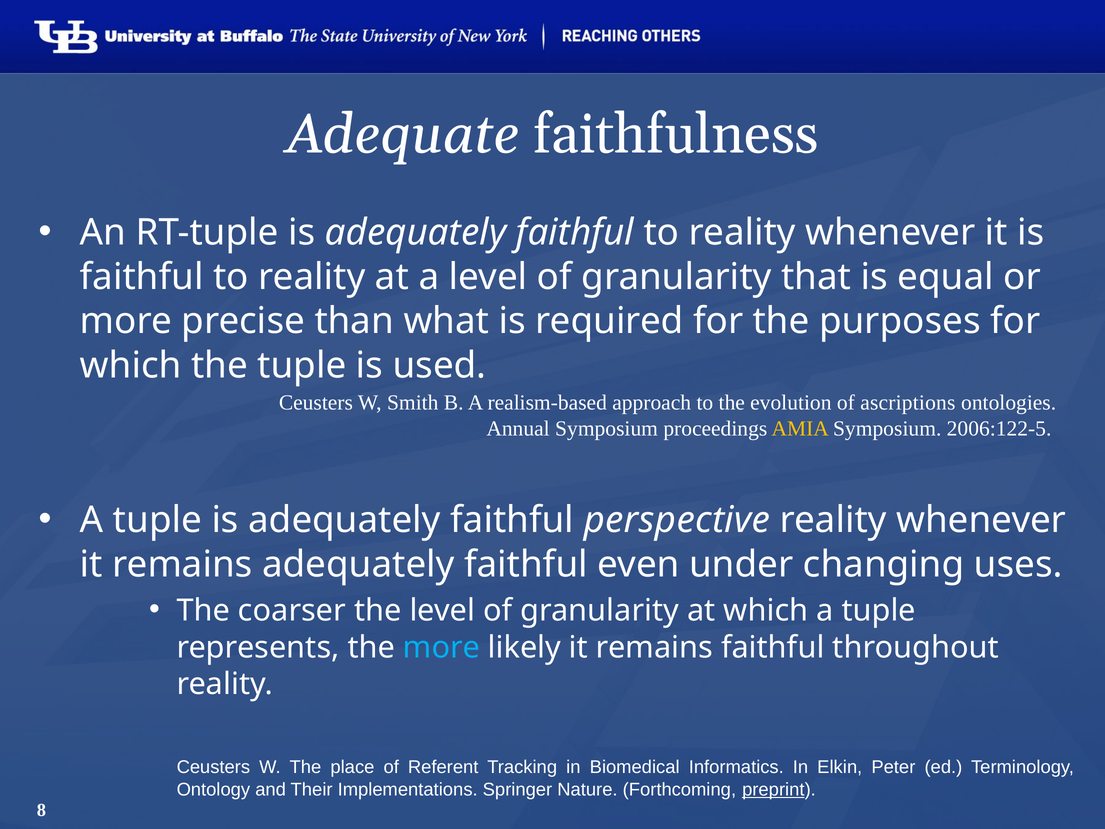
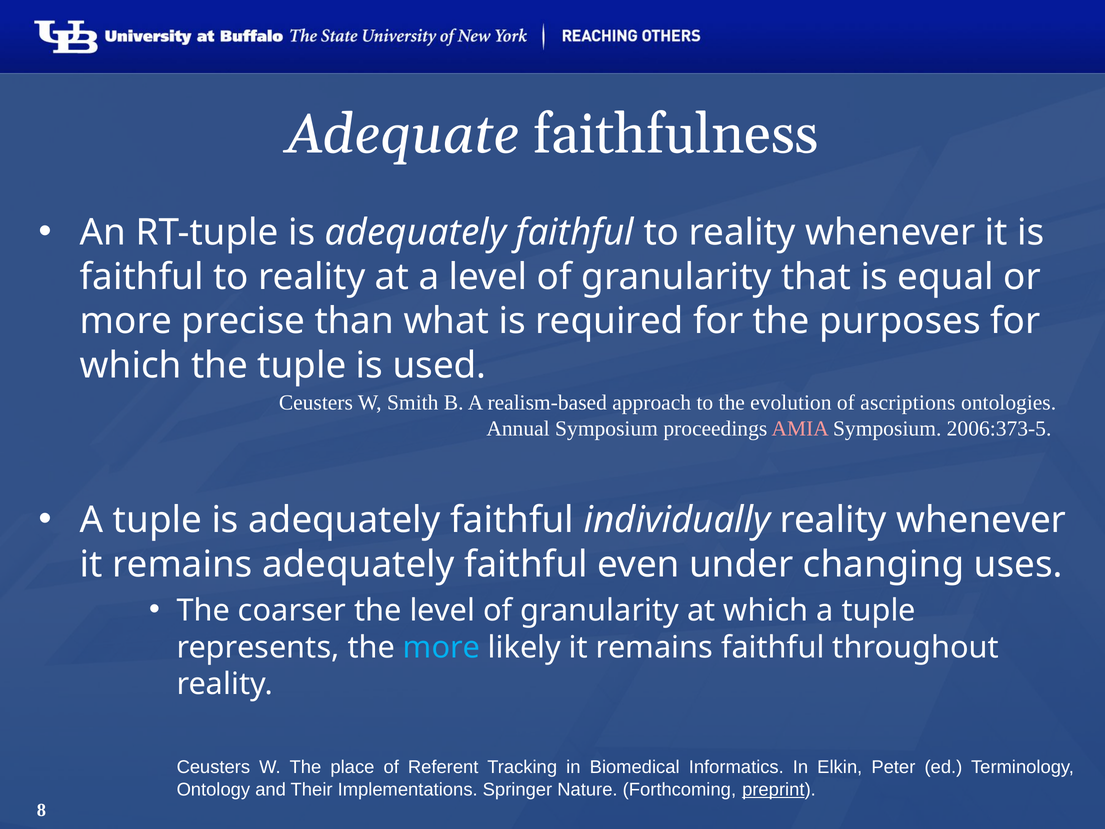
AMIA colour: yellow -> pink (800, 428)
2006:122-5: 2006:122-5 -> 2006:373-5 (999, 428)
perspective: perspective -> individually (677, 520)
